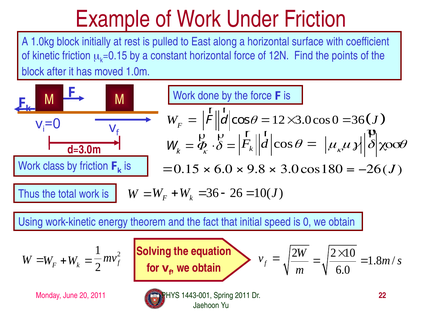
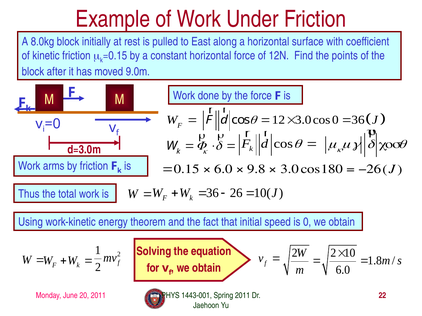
1.0kg: 1.0kg -> 8.0kg (42, 42)
1.0m: 1.0m -> 9.0m (138, 72)
class: class -> arms (54, 166)
